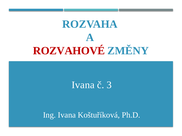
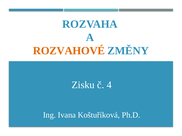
ROZVAHOVÉ colour: red -> orange (69, 51)
Ivana: Ivana -> Zisku (83, 85)
3: 3 -> 4 (109, 85)
